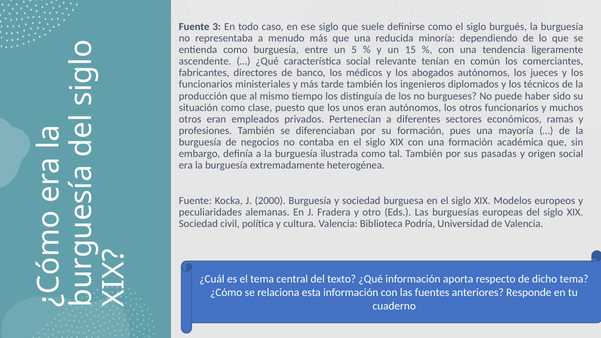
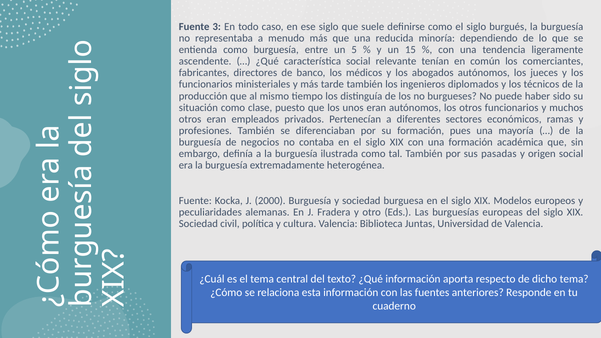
Podría: Podría -> Juntas (420, 224)
